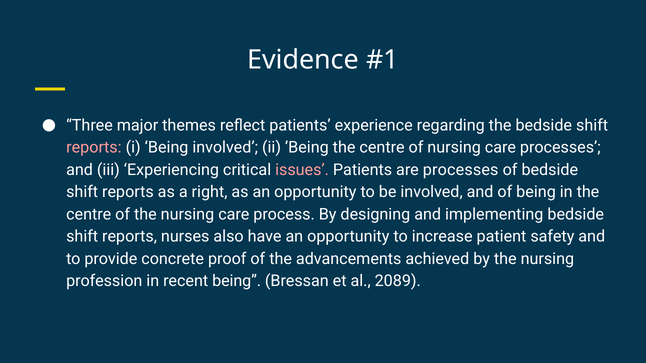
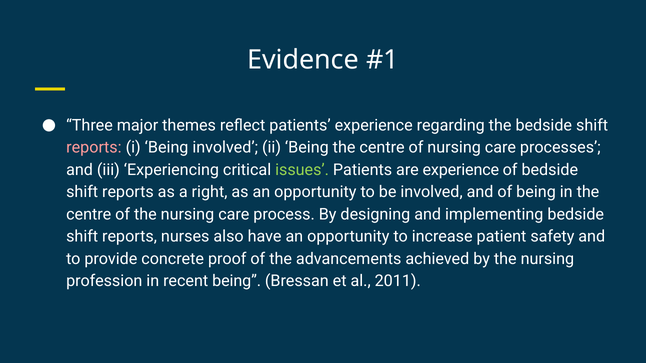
issues colour: pink -> light green (302, 170)
are processes: processes -> experience (461, 170)
2089: 2089 -> 2011 (398, 281)
